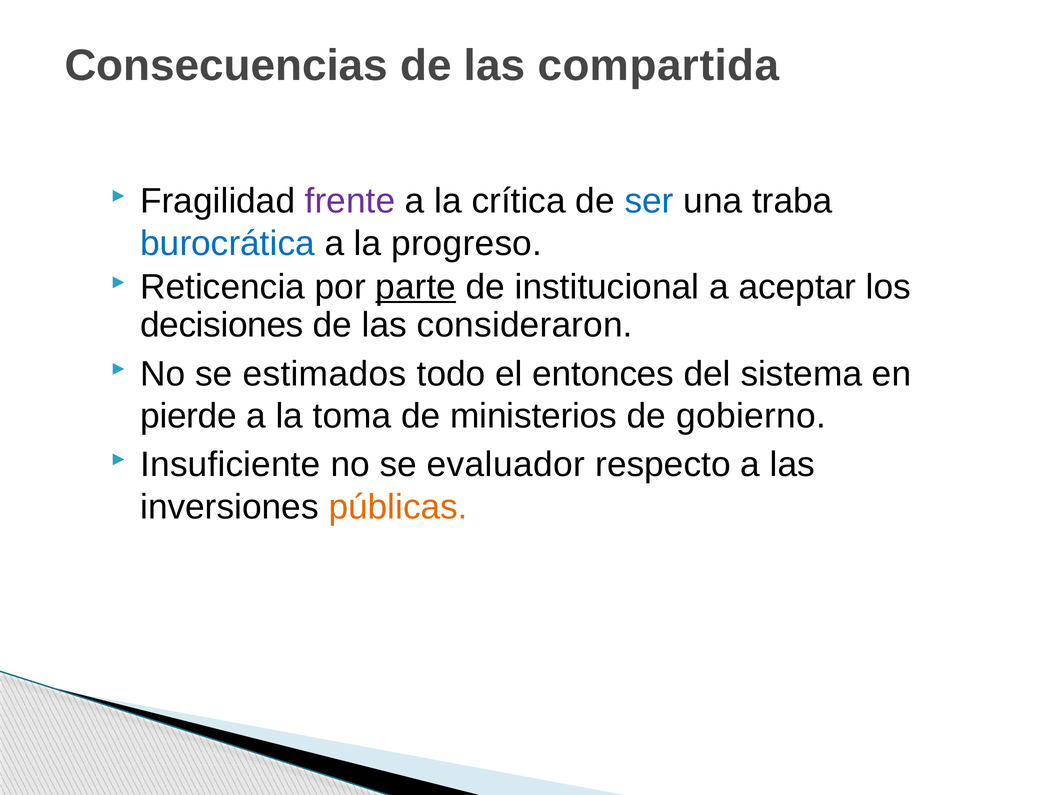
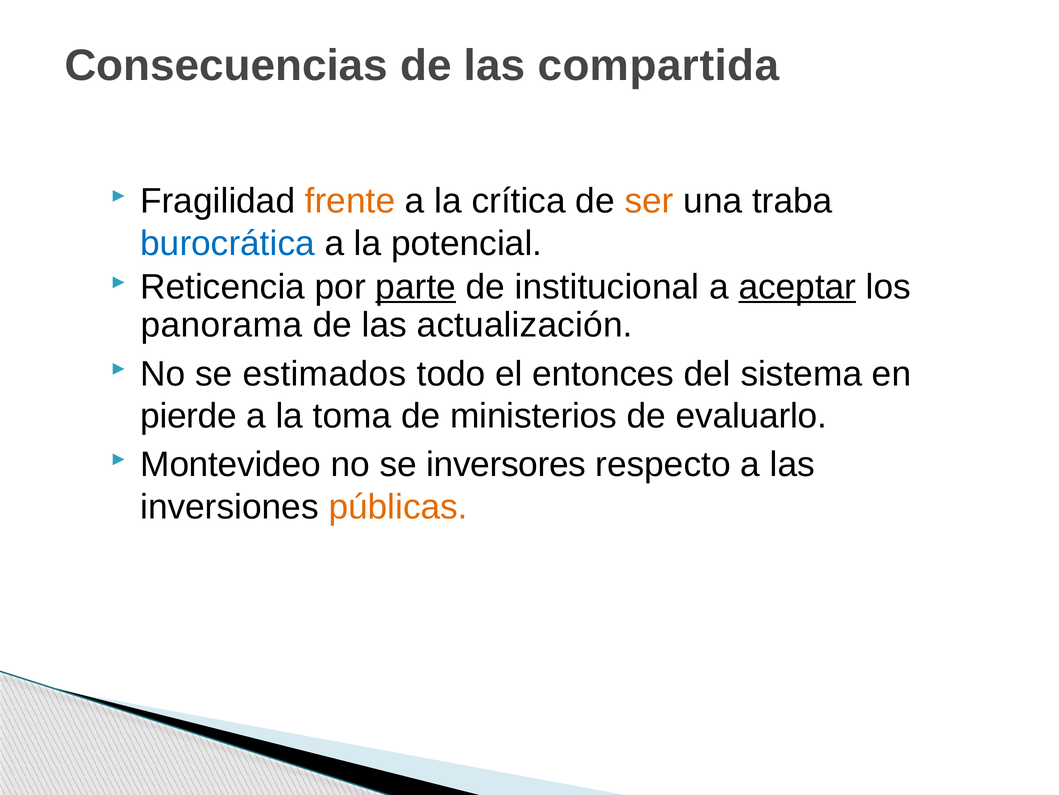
frente colour: purple -> orange (350, 201)
ser colour: blue -> orange (649, 201)
progreso: progreso -> potencial (467, 243)
aceptar underline: none -> present (797, 287)
decisiones: decisiones -> panorama (221, 325)
consideraron: consideraron -> actualización (525, 325)
gobierno: gobierno -> evaluarlo (751, 416)
Insuficiente: Insuficiente -> Montevideo (231, 464)
evaluador: evaluador -> inversores (506, 464)
